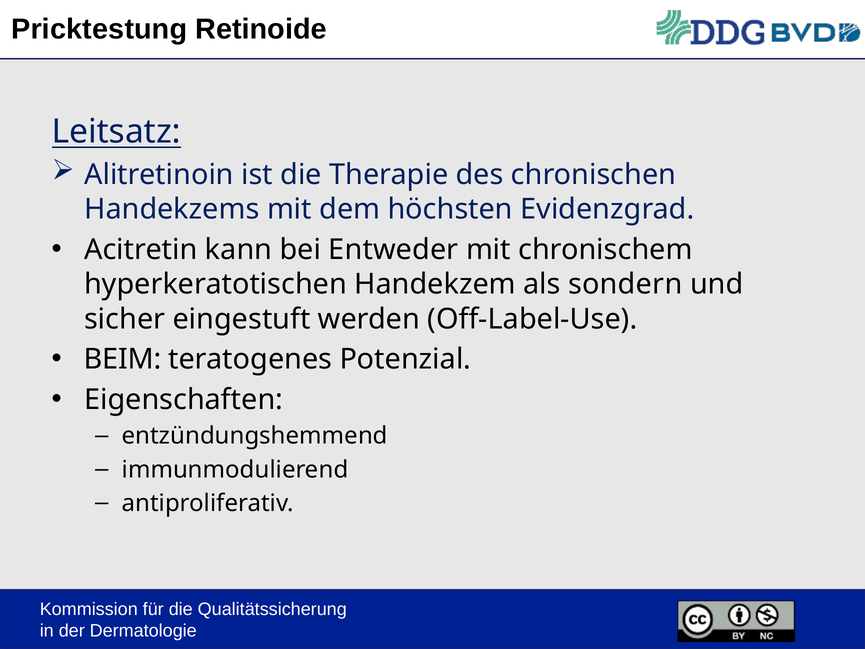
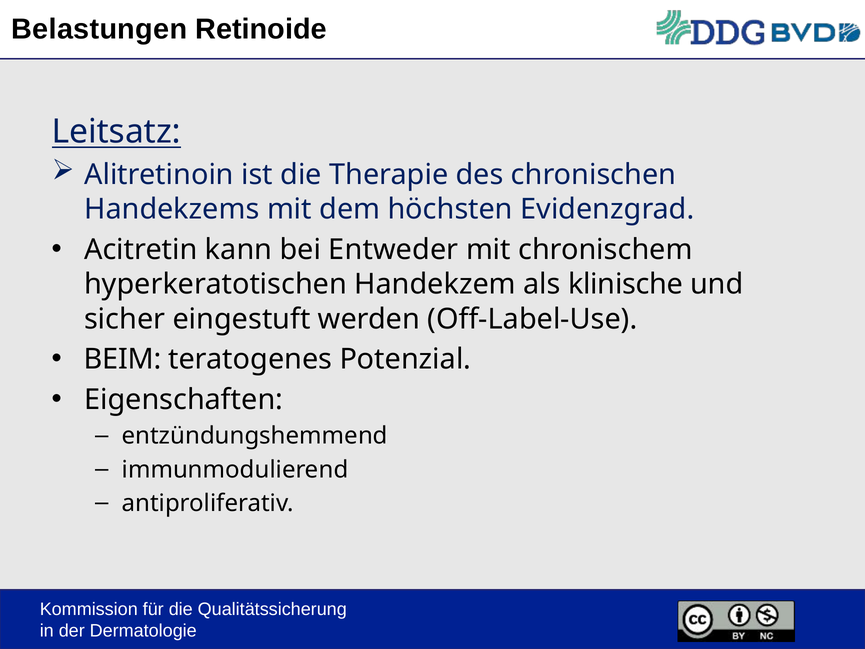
Pricktestung: Pricktestung -> Belastungen (99, 29)
sondern: sondern -> klinische (626, 284)
